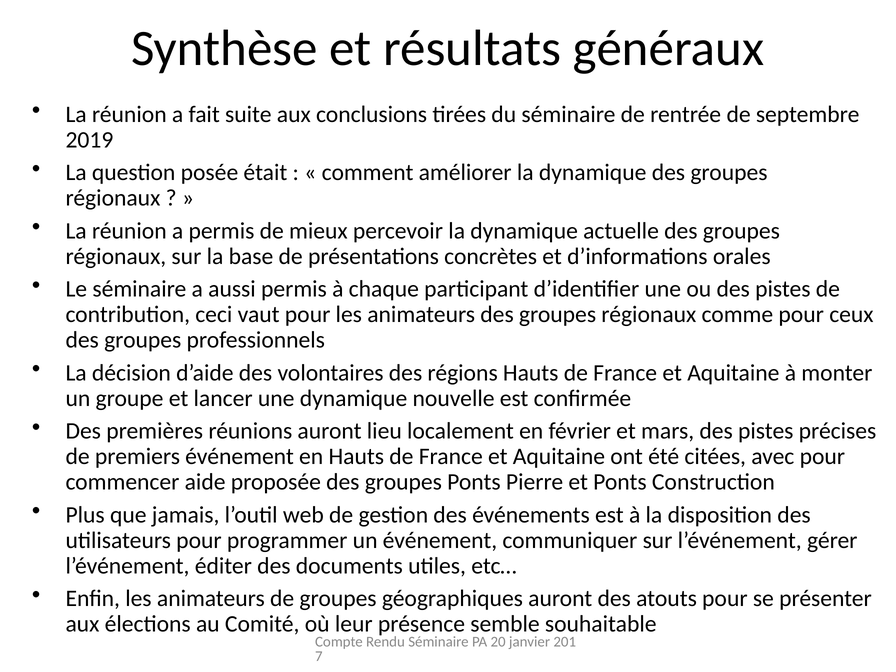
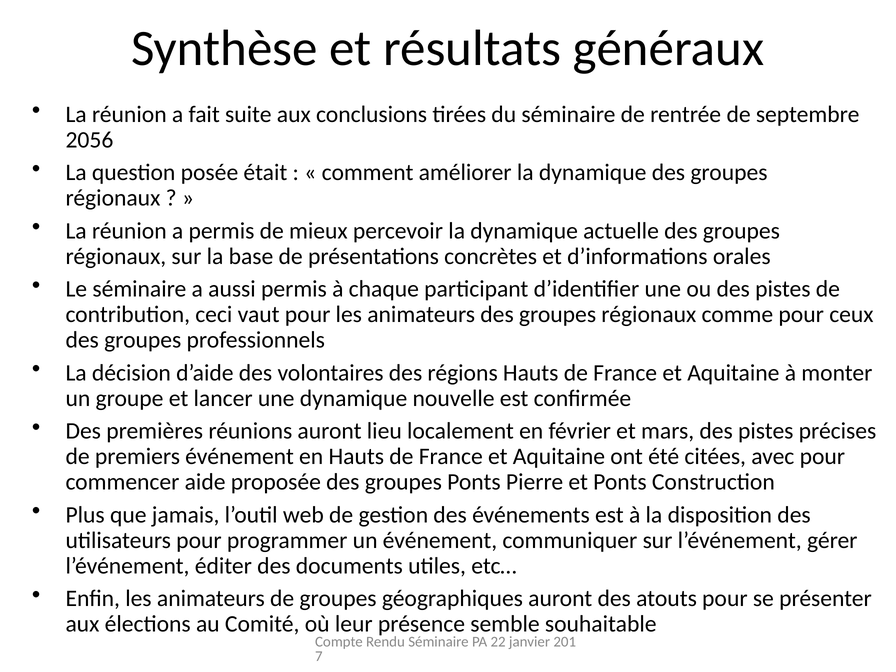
2019: 2019 -> 2056 (89, 140)
20: 20 -> 22 (498, 642)
